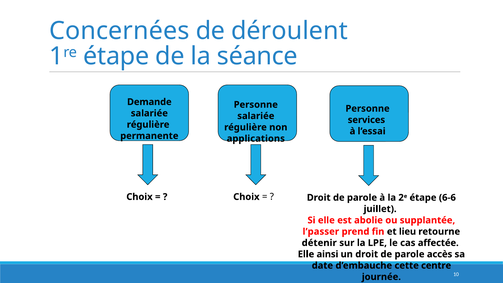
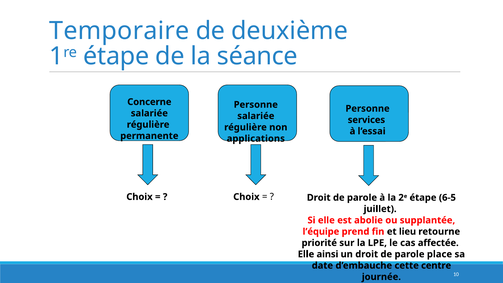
Concernées: Concernées -> Temporaire (119, 31)
déroulent: déroulent -> deuxième (290, 31)
Demande: Demande -> Concerne (149, 102)
6-6: 6-6 -> 6-5 (447, 198)
l’passer: l’passer -> l’équipe (321, 232)
détenir: détenir -> priorité (319, 243)
accès: accès -> place (440, 254)
